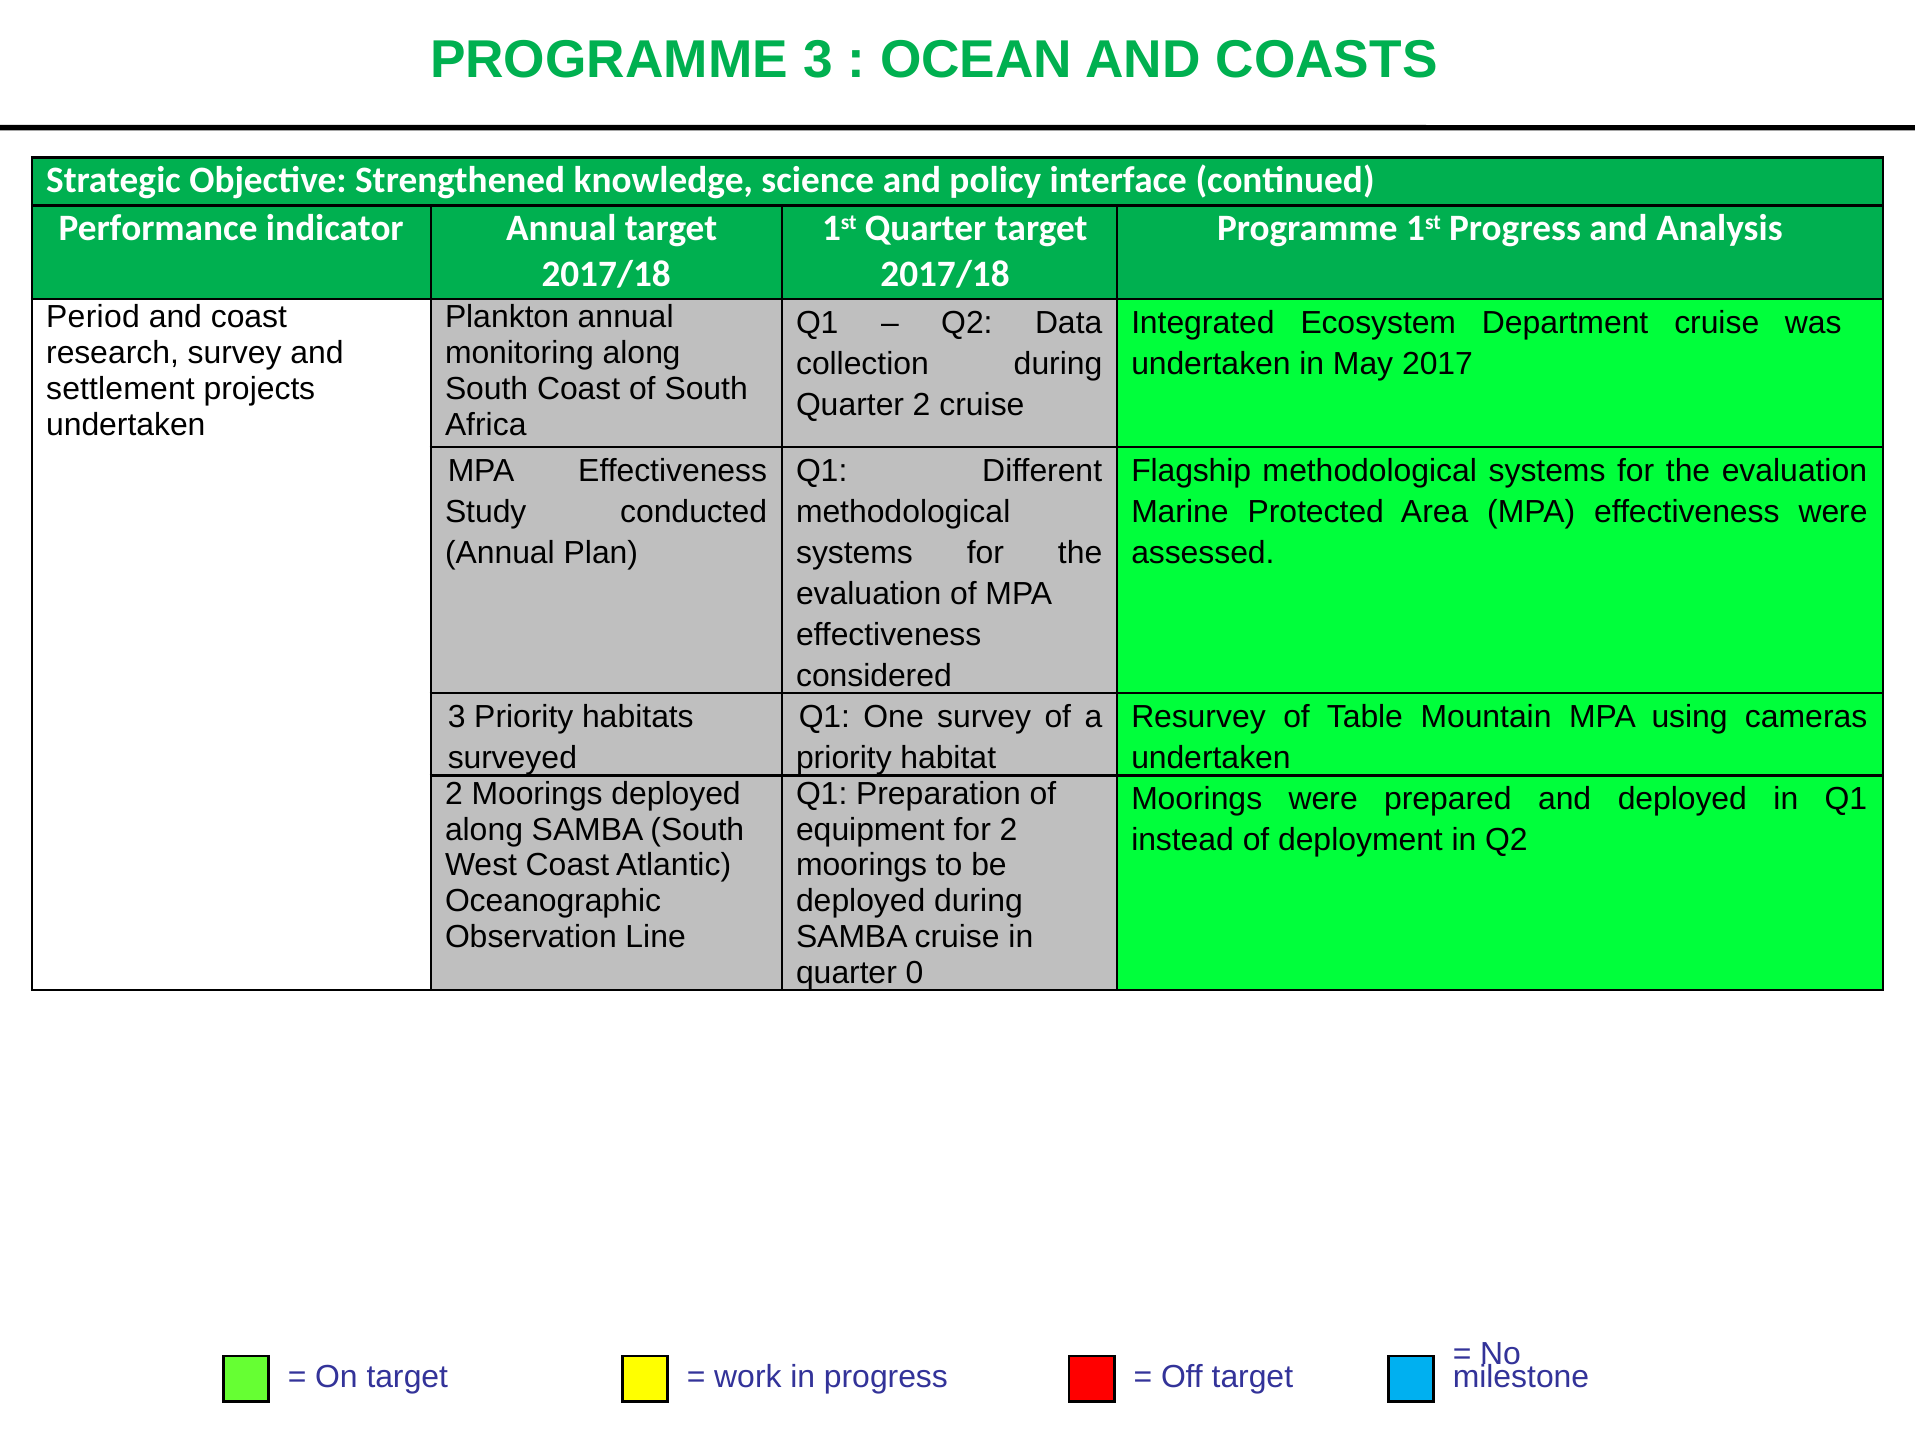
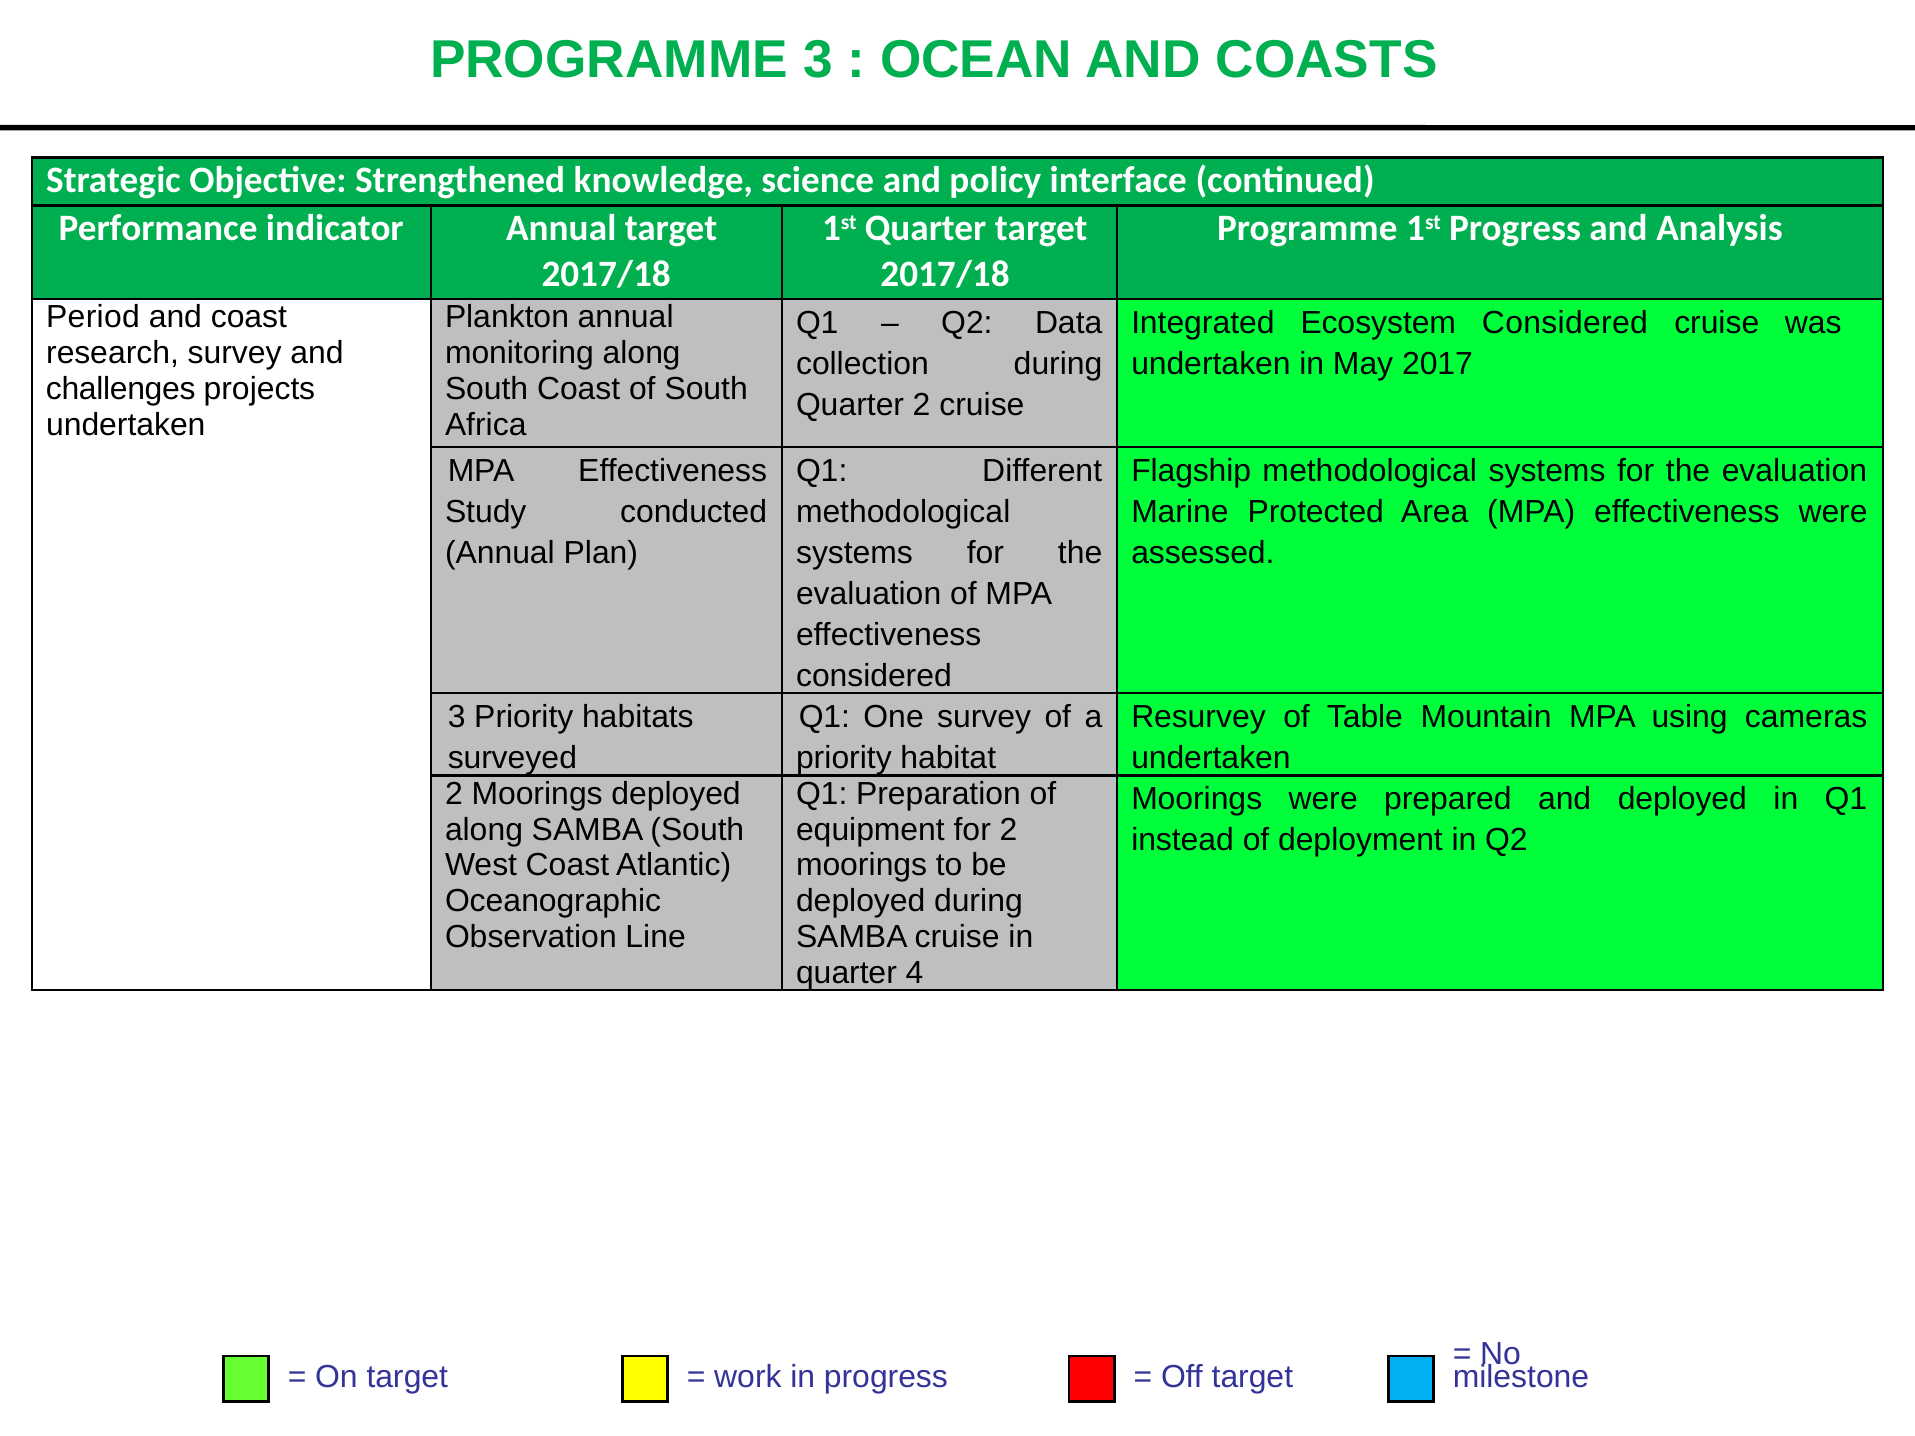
Ecosystem Department: Department -> Considered (1565, 323)
settlement: settlement -> challenges (121, 389)
0: 0 -> 4 (915, 973)
